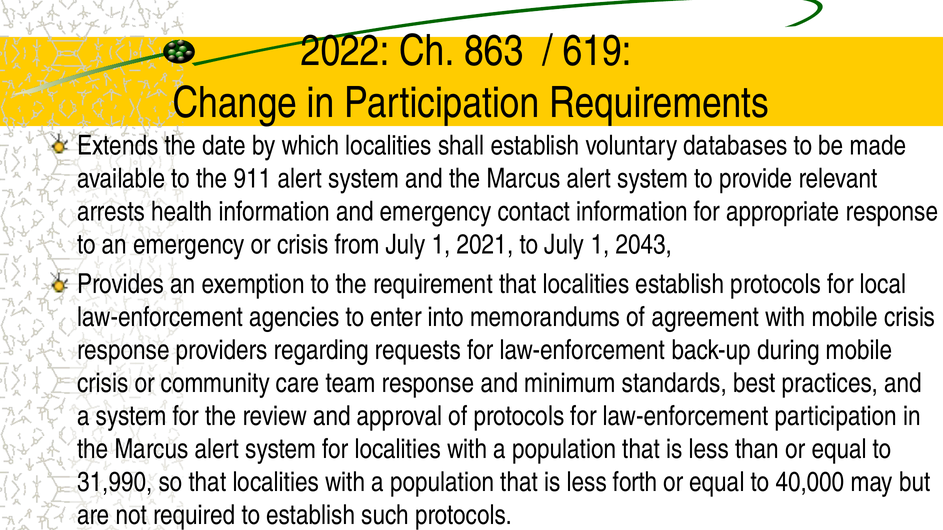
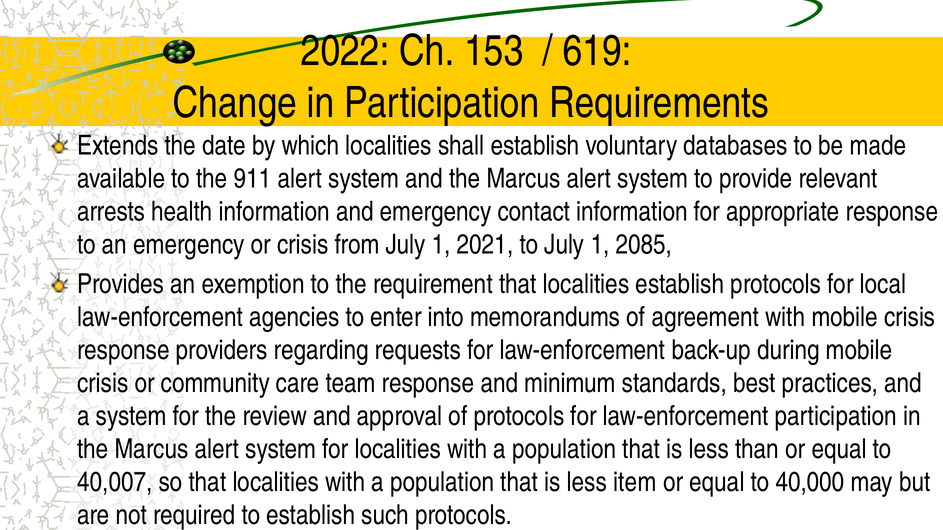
863: 863 -> 153 (494, 51)
2043: 2043 -> 2085 (644, 245)
31,990: 31,990 -> 40,007 (115, 483)
forth: forth -> item (635, 483)
